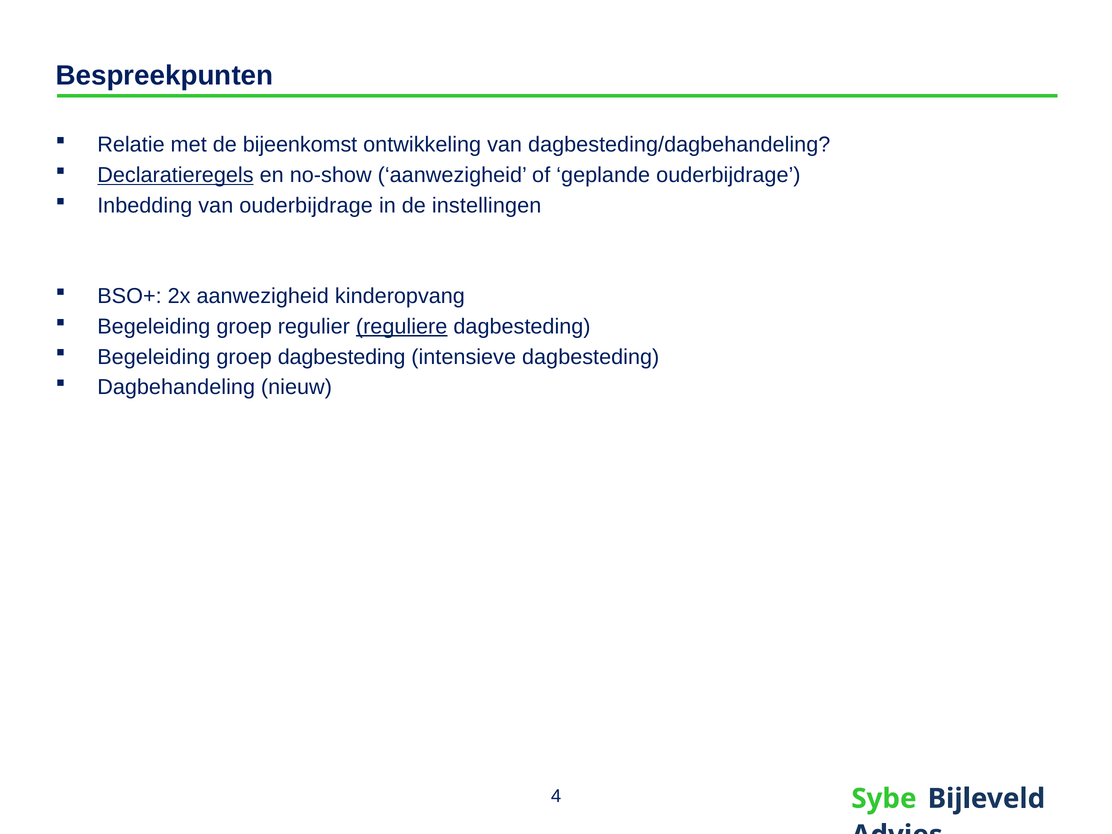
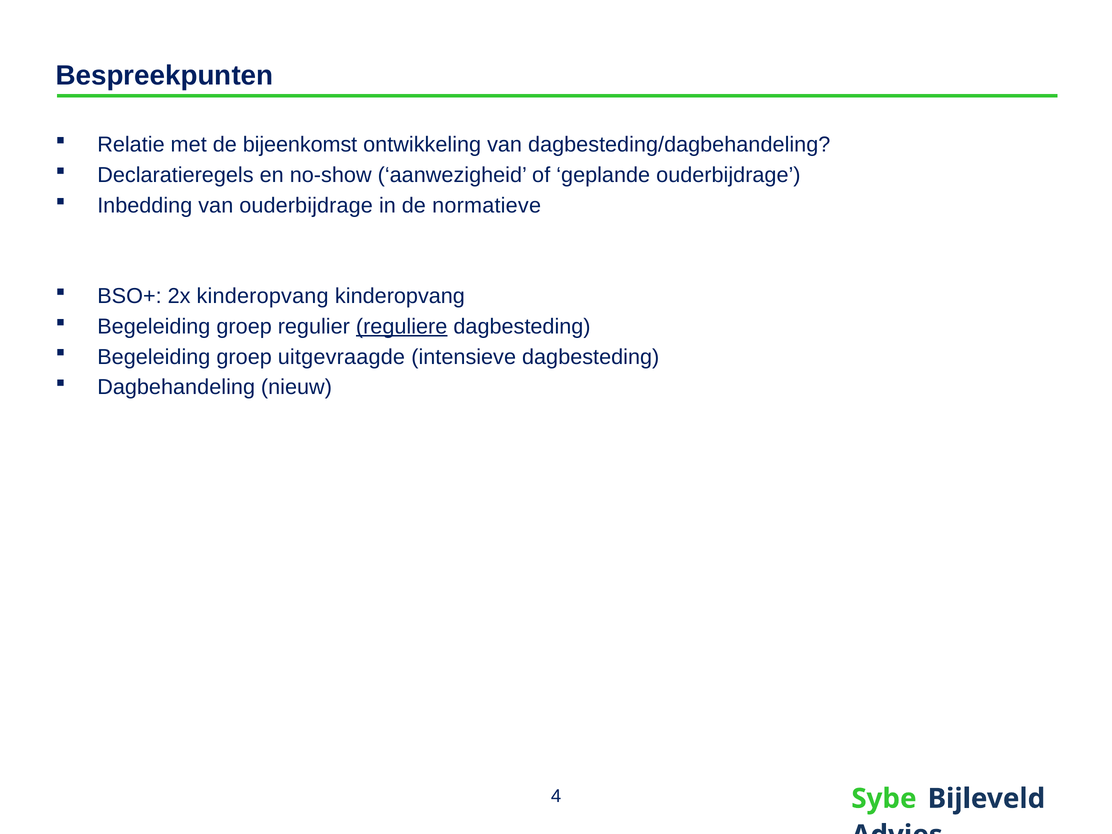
Declaratieregels underline: present -> none (175, 175)
instellingen: instellingen -> normatieve (487, 205)
2x aanwezigheid: aanwezigheid -> kinderopvang (263, 296)
groep dagbesteding: dagbesteding -> uitgevraagde (341, 357)
